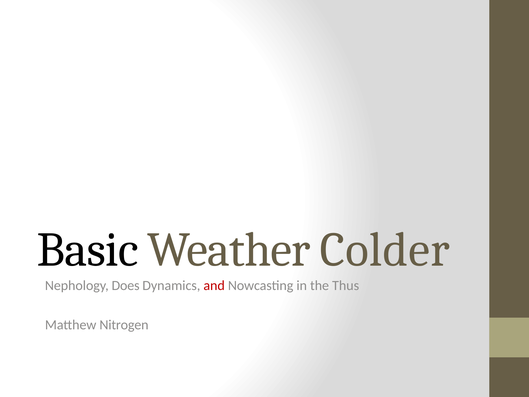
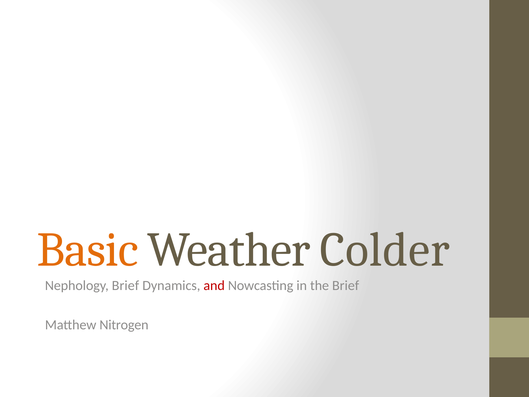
Basic colour: black -> orange (88, 250)
Nephology Does: Does -> Brief (125, 285)
the Thus: Thus -> Brief (346, 285)
